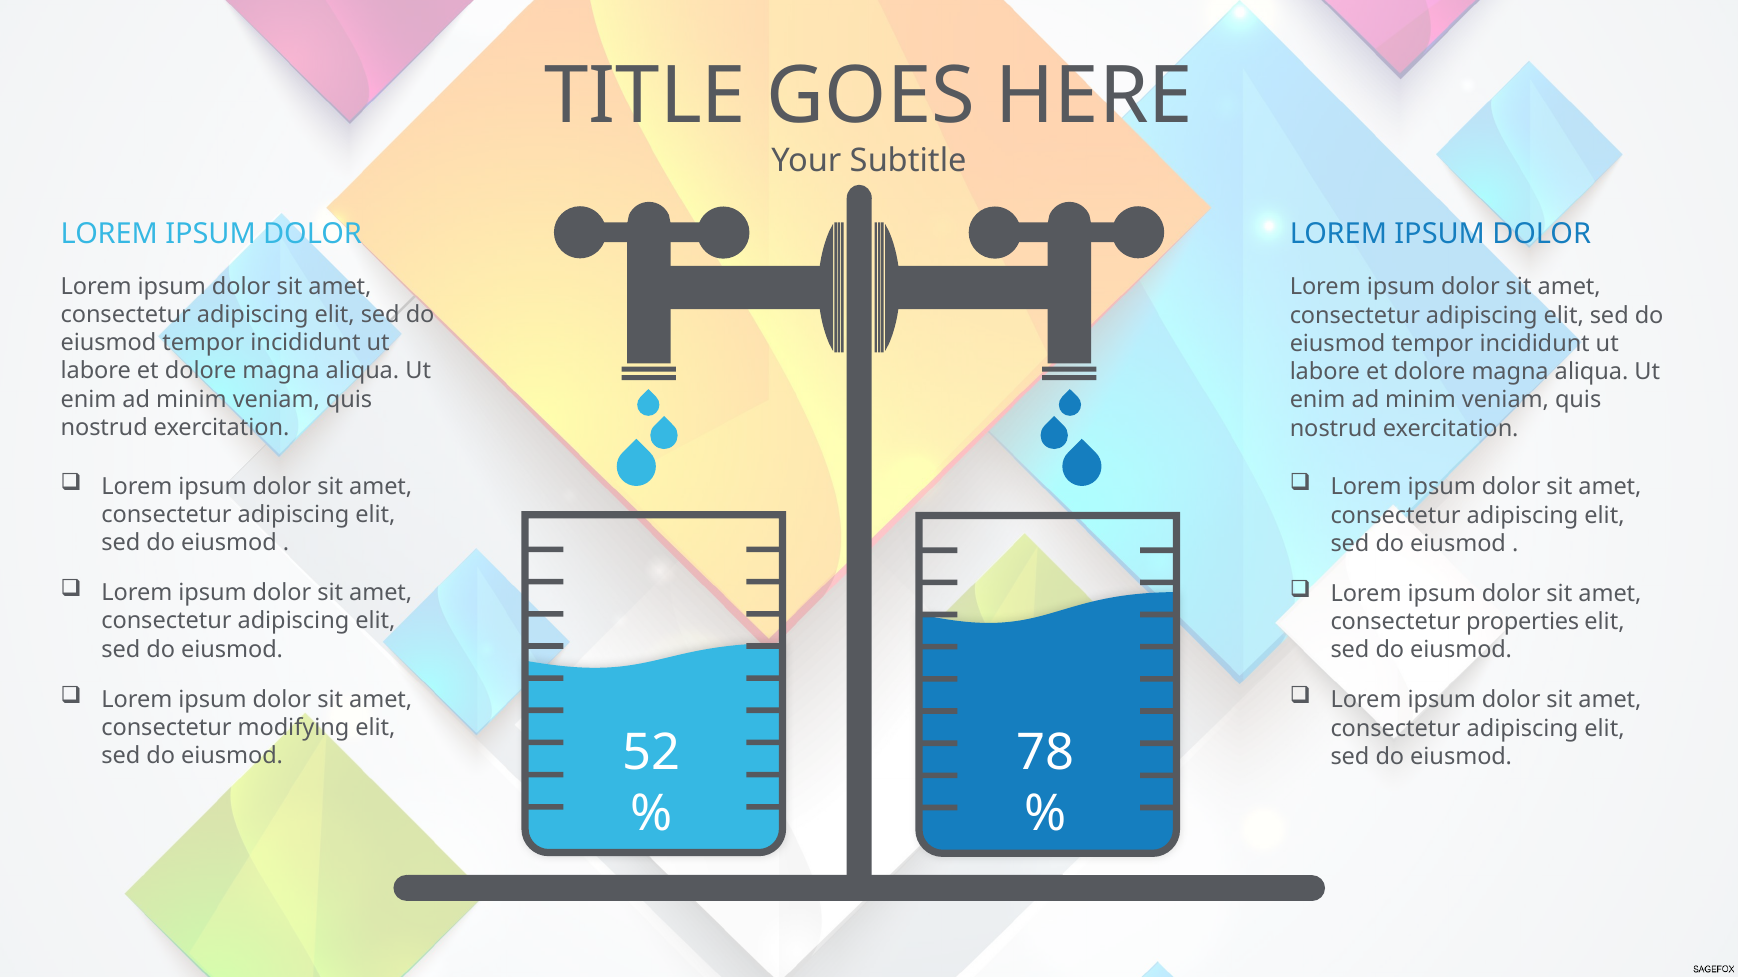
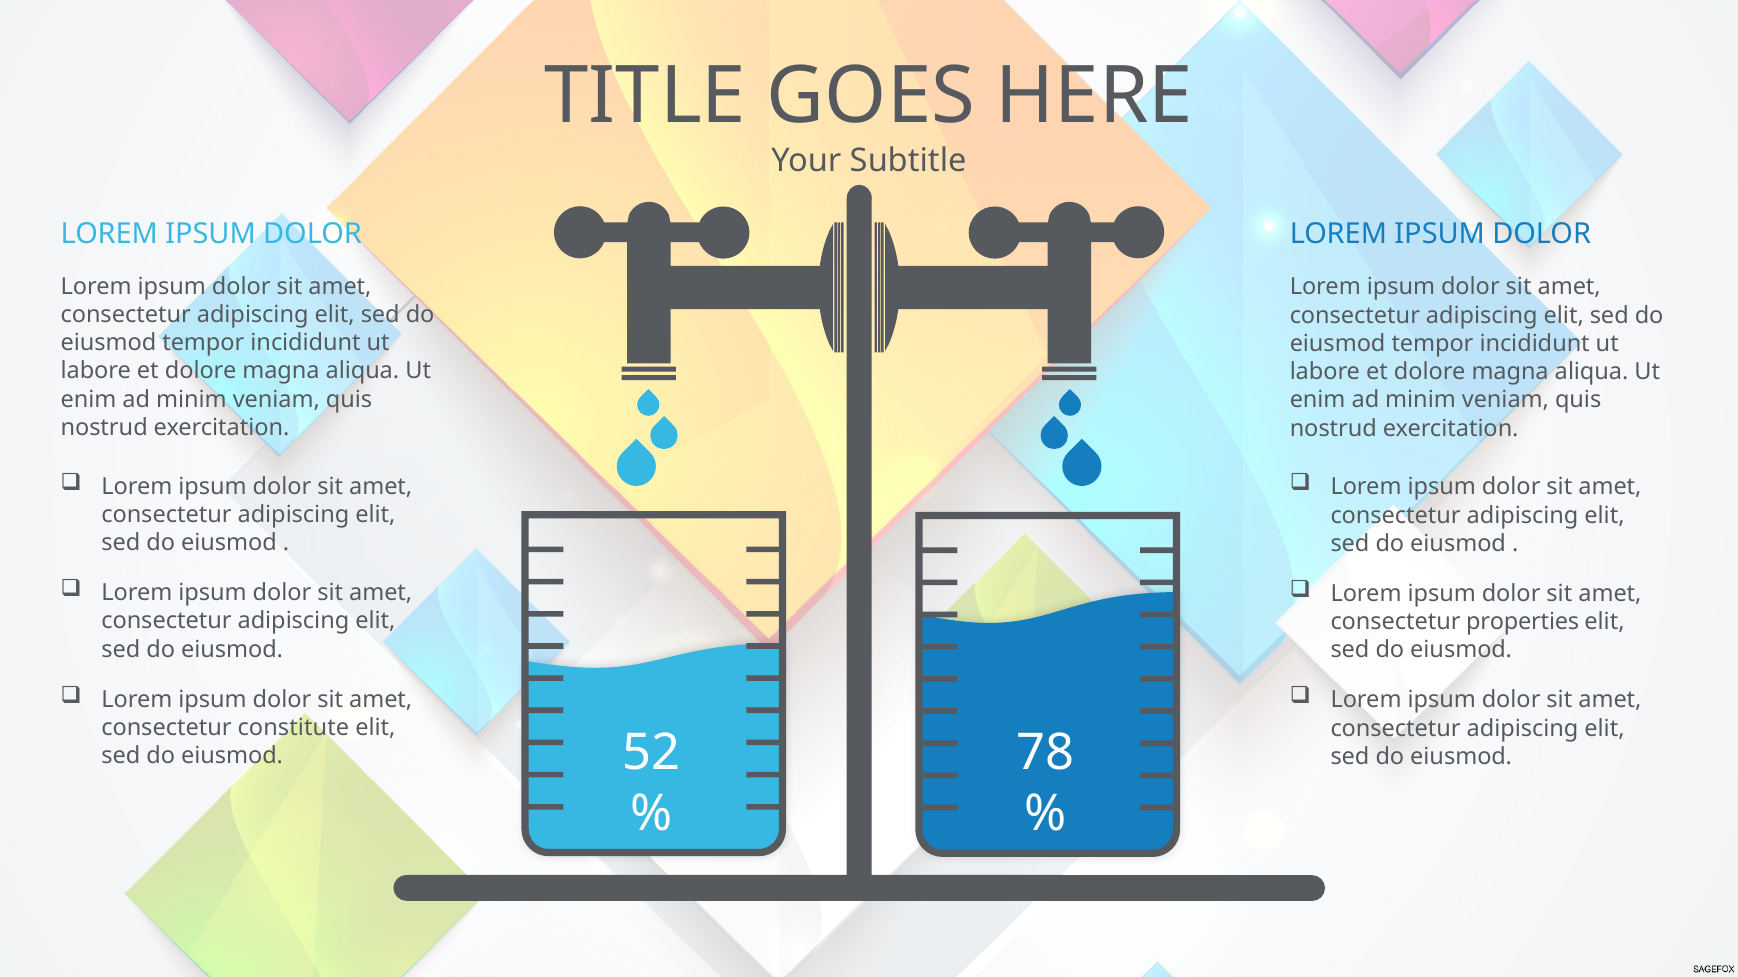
modifying: modifying -> constitute (293, 728)
